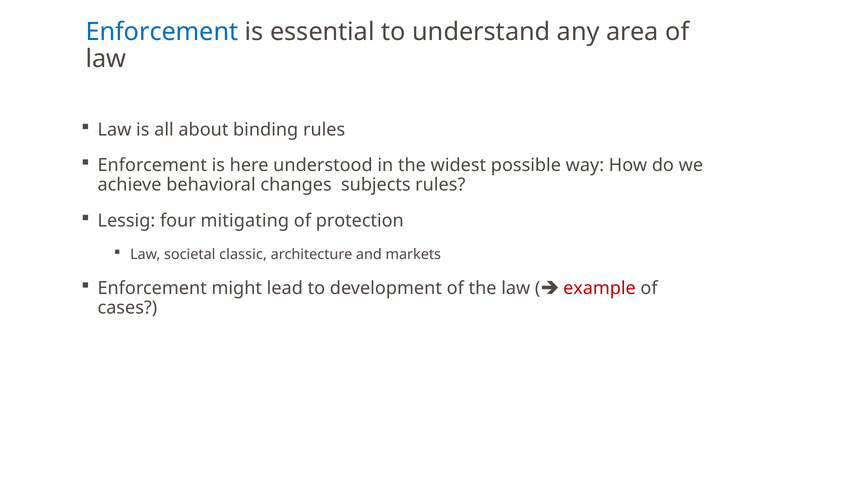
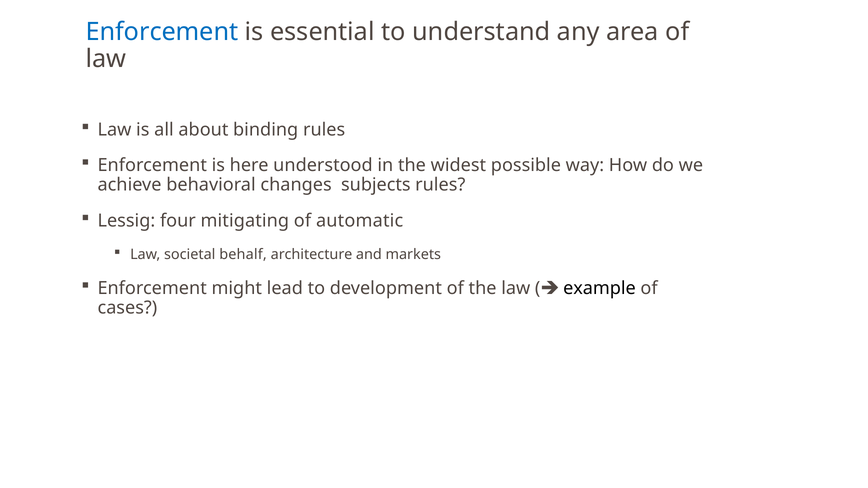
protection: protection -> automatic (360, 221)
classic: classic -> behalf (243, 255)
example colour: red -> black (599, 289)
